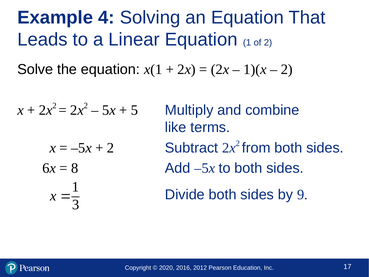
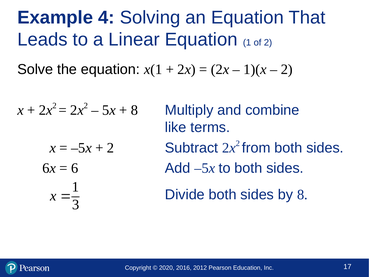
5: 5 -> 8 (134, 110)
8: 8 -> 6 (75, 168)
by 9: 9 -> 8 (302, 194)
